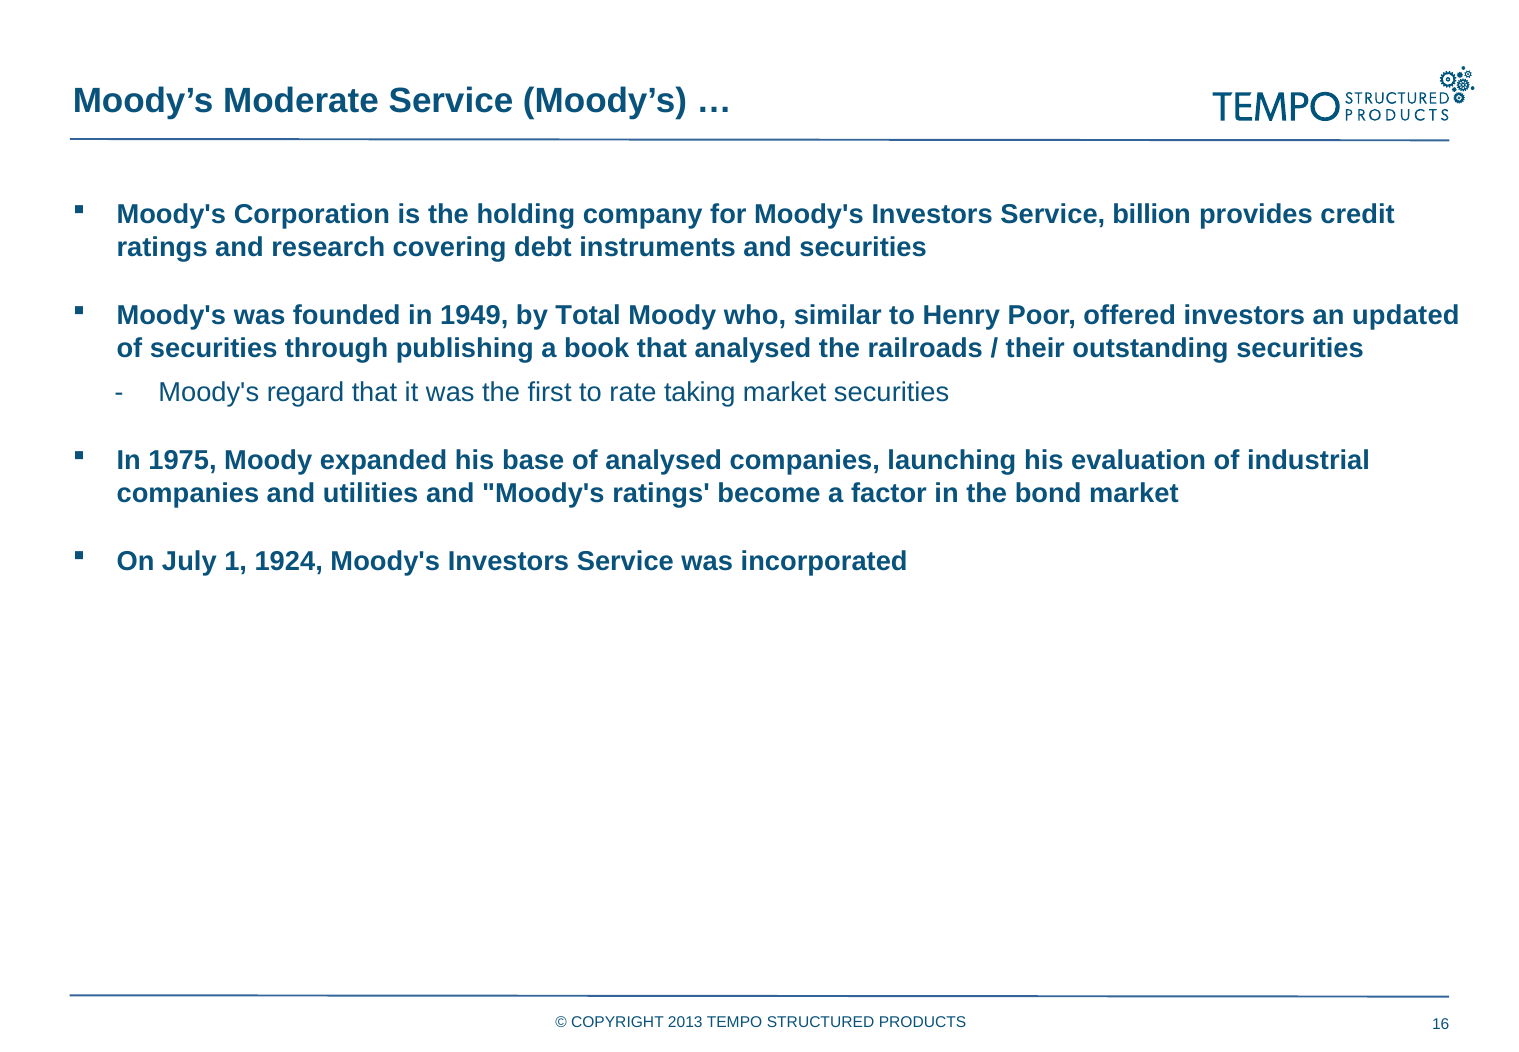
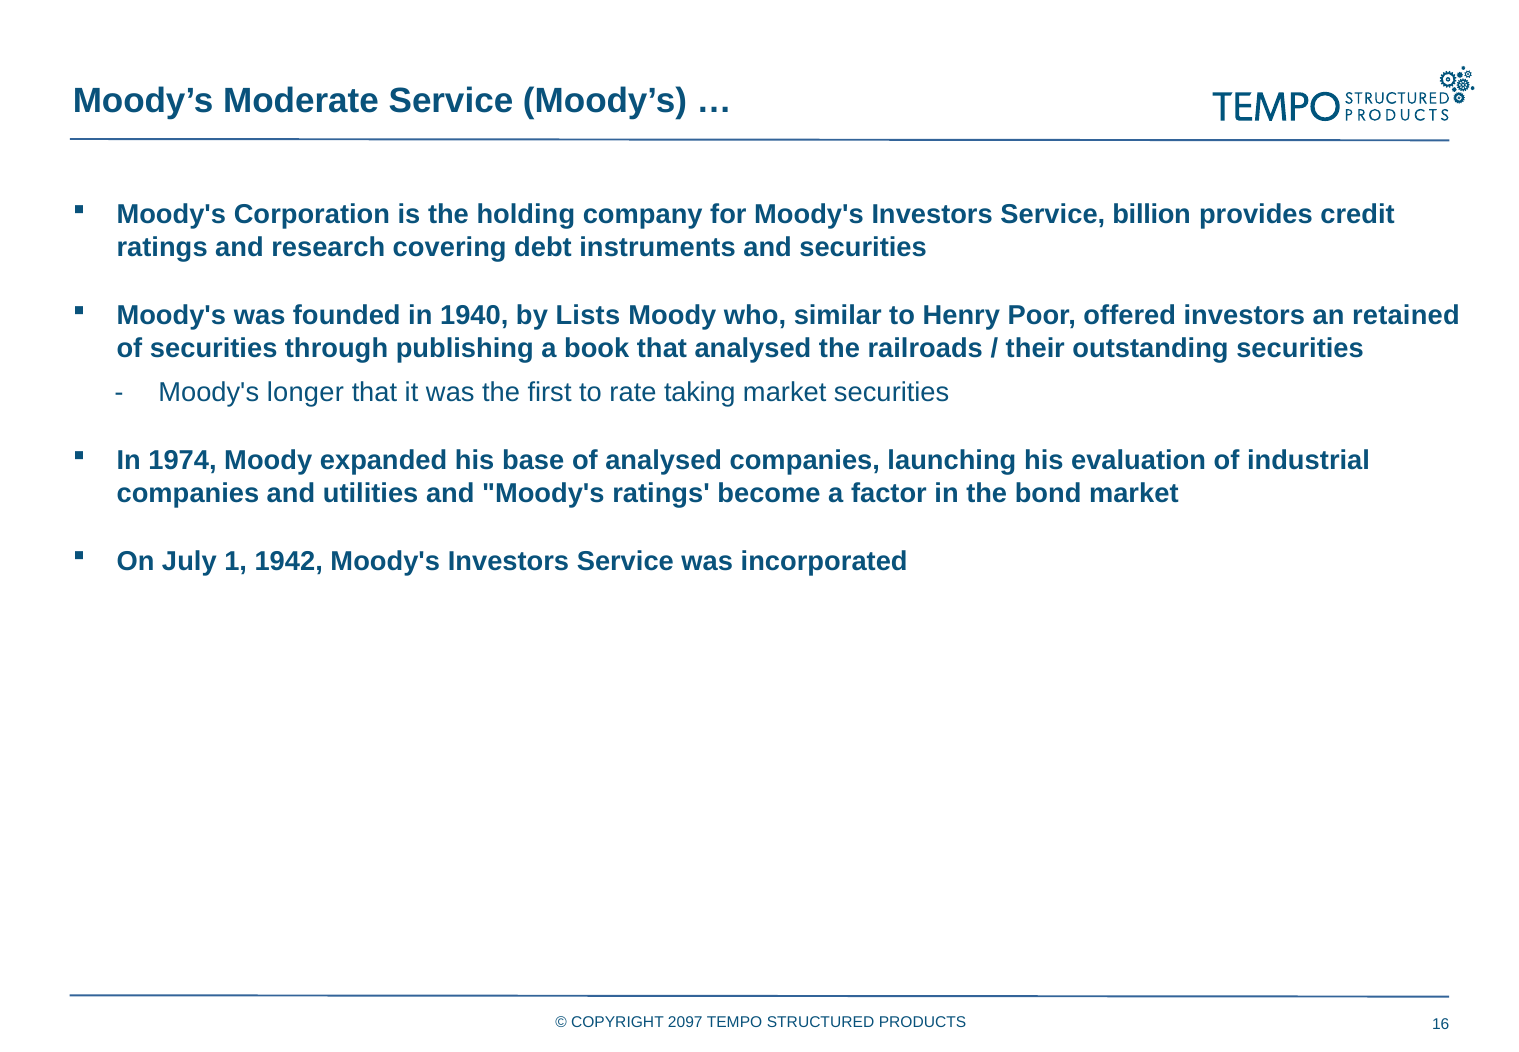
1949: 1949 -> 1940 (474, 315)
Total: Total -> Lists (588, 315)
updated: updated -> retained (1406, 315)
regard: regard -> longer (305, 393)
1975: 1975 -> 1974 (182, 460)
1924: 1924 -> 1942 (289, 561)
2013: 2013 -> 2097 (685, 1022)
